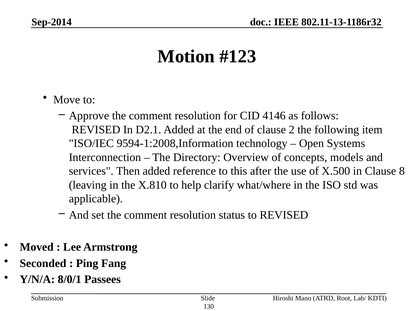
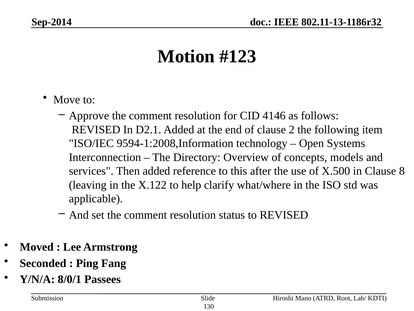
X.810: X.810 -> X.122 (152, 185)
